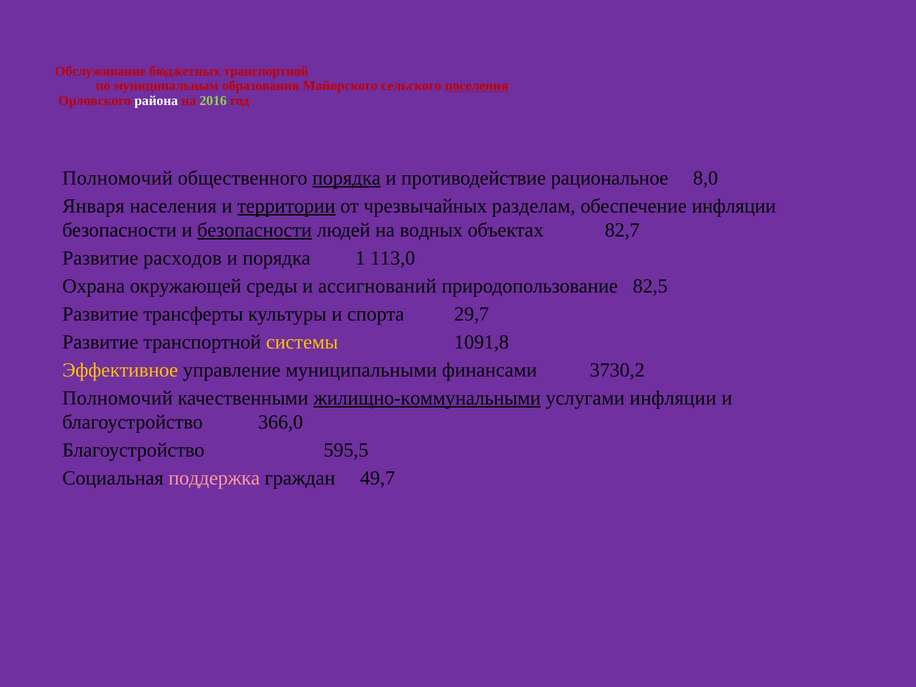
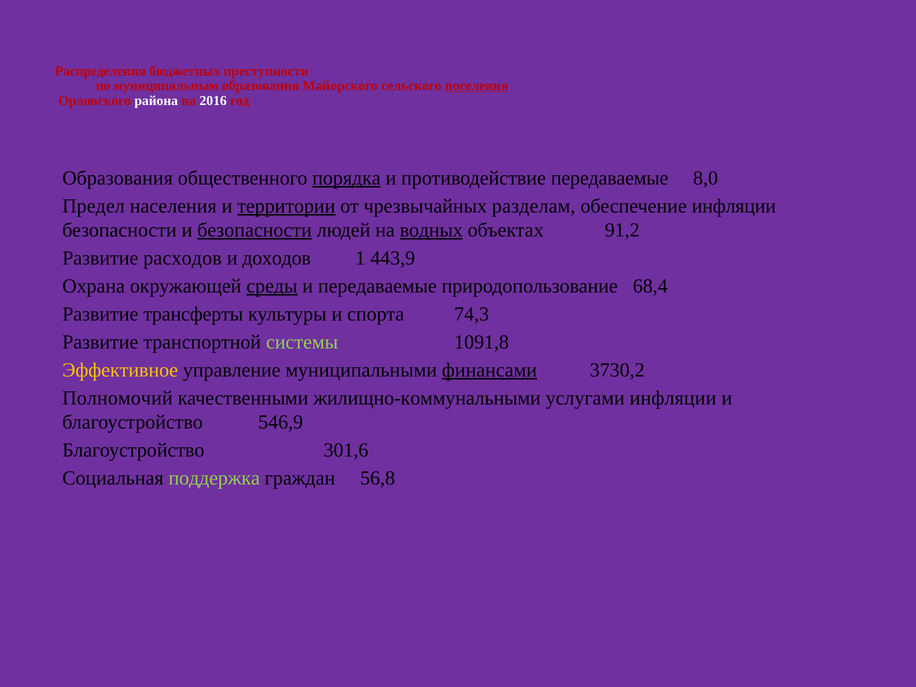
Обслуживание: Обслуживание -> Распределения (100, 71)
бюджетных транспортной: транспортной -> преступности (266, 71)
2016 colour: light green -> white (213, 101)
Полномочий: Полномочий -> Образования (118, 178)
противодействие рациональное: рациональное -> передаваемые (610, 178)
Января: Января -> Предел (94, 206)
водных underline: none -> present (431, 230)
82,7: 82,7 -> 91,2 (622, 230)
и порядка: порядка -> доходов (277, 258)
113,0: 113,0 -> 443,9 (393, 258)
среды underline: none -> present (272, 286)
и ассигнований: ассигнований -> передаваемые (377, 286)
82,5: 82,5 -> 68,4 (650, 286)
29,7: 29,7 -> 74,3 (472, 314)
системы colour: yellow -> light green (302, 342)
финансами underline: none -> present (490, 370)
жилищно-коммунальными underline: present -> none (427, 398)
366,0: 366,0 -> 546,9 (281, 422)
595,5: 595,5 -> 301,6 (346, 450)
поддержка colour: pink -> light green (214, 478)
49,7: 49,7 -> 56,8 (378, 478)
